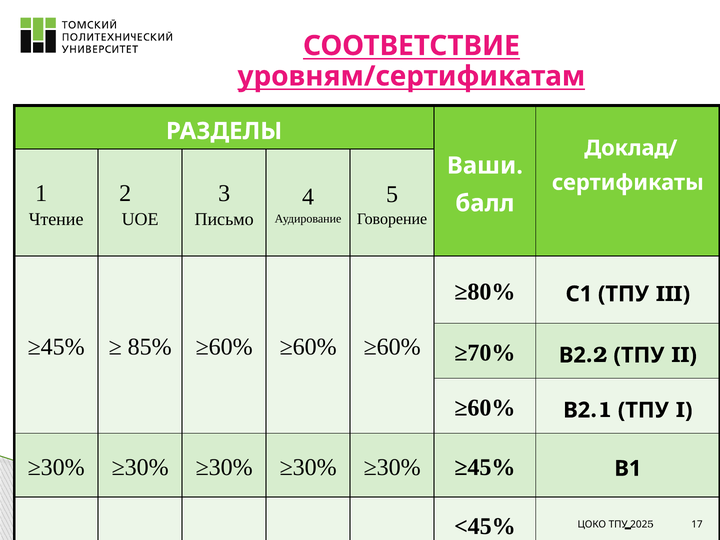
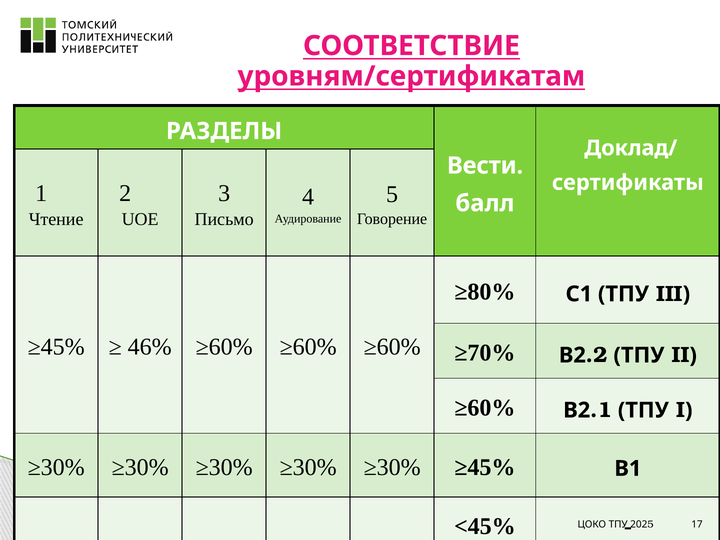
Ваши: Ваши -> Вести (485, 166)
85%: 85% -> 46% (150, 347)
